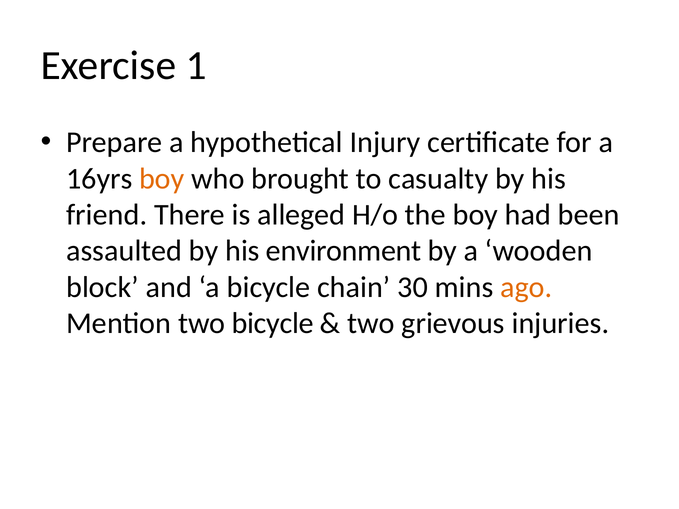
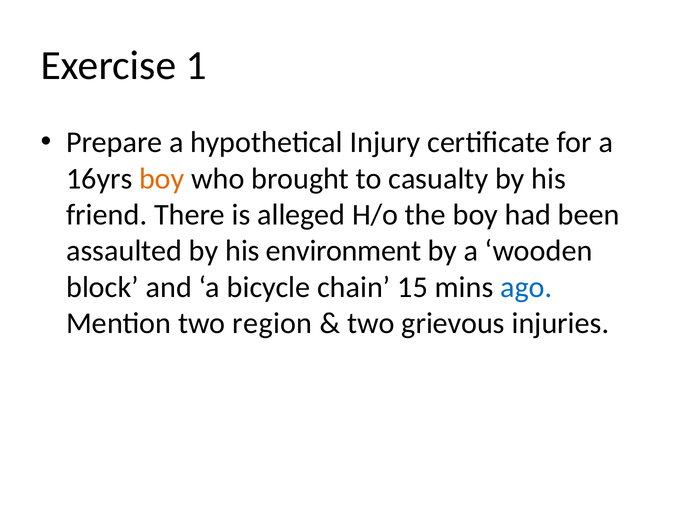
30: 30 -> 15 (413, 287)
ago colour: orange -> blue (526, 287)
two bicycle: bicycle -> region (272, 324)
